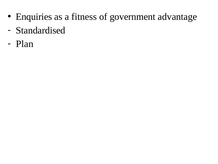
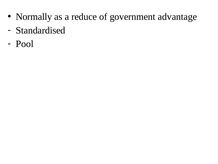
Enquiries: Enquiries -> Normally (34, 17)
fitness: fitness -> reduce (84, 17)
Plan: Plan -> Pool (25, 44)
